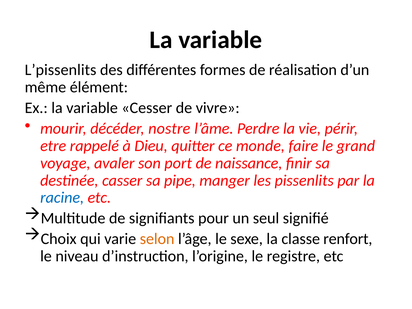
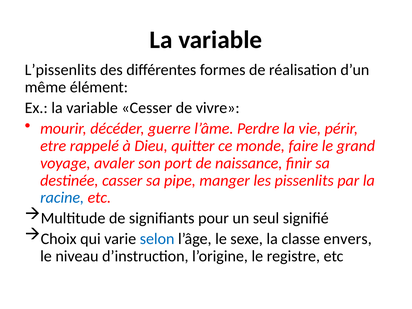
nostre: nostre -> guerre (169, 128)
selon colour: orange -> blue (157, 239)
renfort: renfort -> envers (348, 239)
